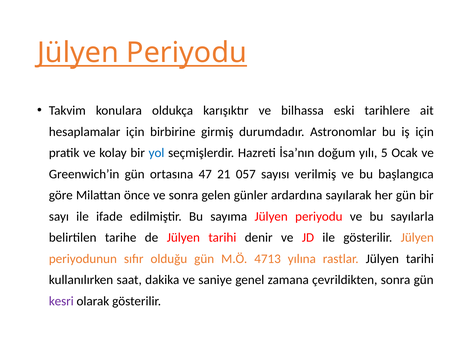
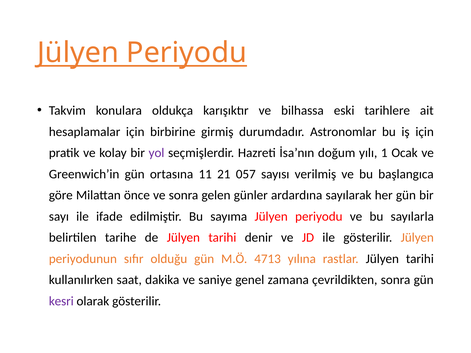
yol colour: blue -> purple (157, 153)
5: 5 -> 1 (384, 153)
47: 47 -> 11 (205, 174)
